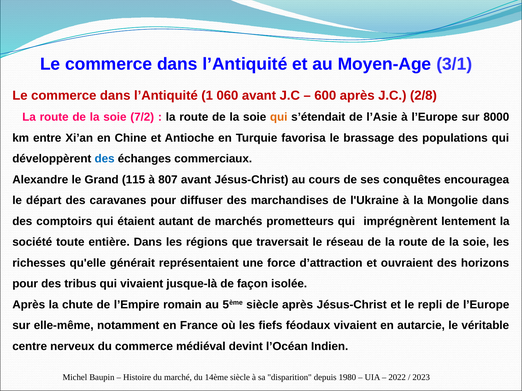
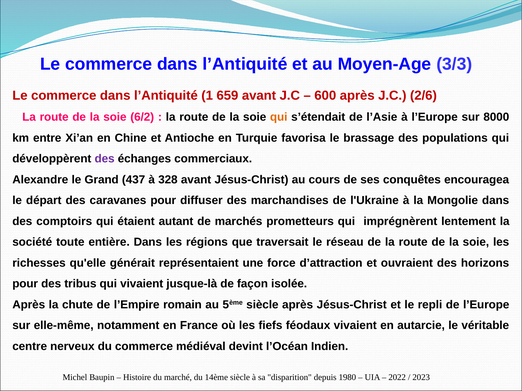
3/1: 3/1 -> 3/3 (454, 64)
060: 060 -> 659 (227, 96)
2/8: 2/8 -> 2/6 (423, 96)
7/2: 7/2 -> 6/2 (142, 117)
des colour: blue -> purple (105, 159)
115: 115 -> 437 (134, 180)
807: 807 -> 328 (168, 180)
